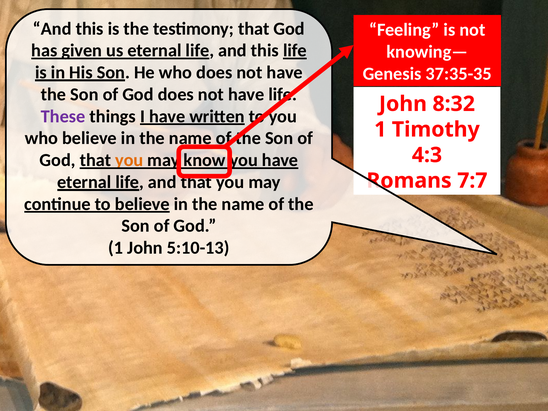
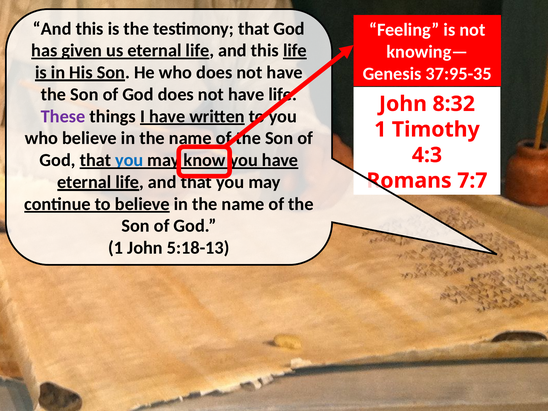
37:35-35: 37:35-35 -> 37:95-35 (459, 74)
you colour: orange -> blue (129, 160)
5:10-13: 5:10-13 -> 5:18-13 (198, 248)
